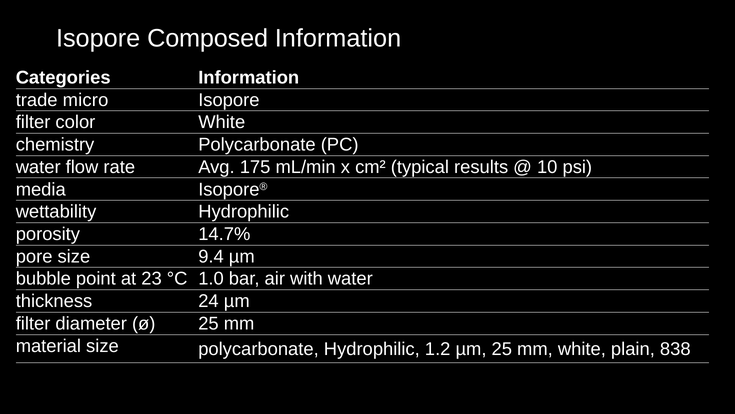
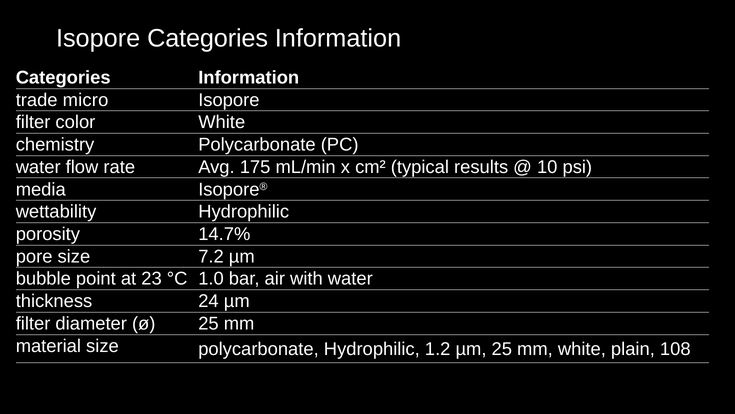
Isopore Composed: Composed -> Categories (208, 38)
9.4: 9.4 -> 7.2 (211, 256)
838: 838 -> 108 (675, 349)
